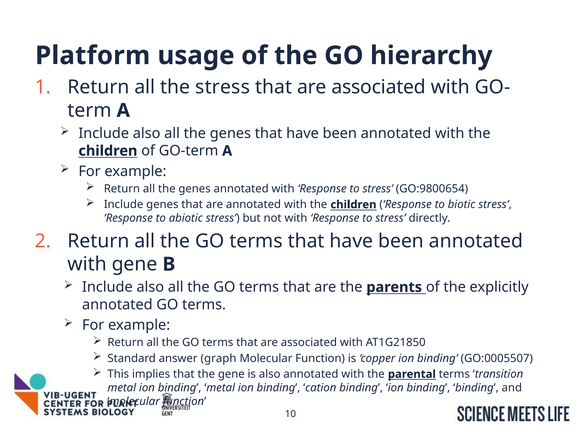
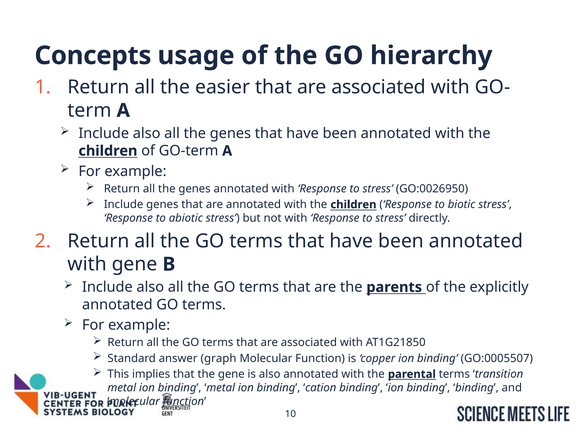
Platform: Platform -> Concepts (93, 56)
the stress: stress -> easier (223, 87)
GO:9800654: GO:9800654 -> GO:0026950 (432, 189)
